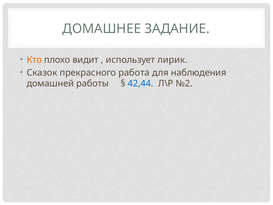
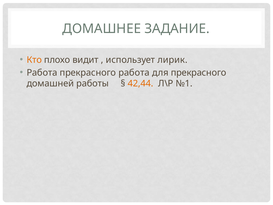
Сказок: Сказок -> Работа (42, 73)
для наблюдения: наблюдения -> прекрасного (199, 73)
42,44 colour: blue -> orange (140, 83)
№2: №2 -> №1 (184, 83)
